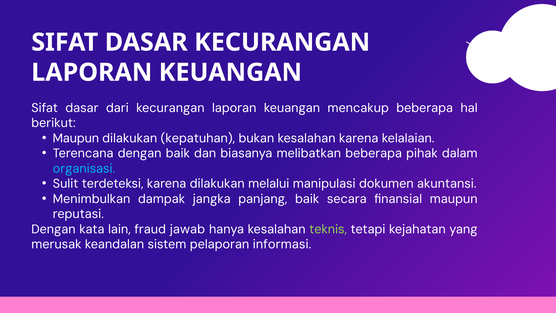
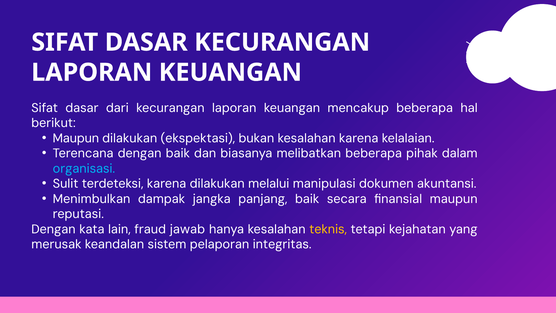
kepatuhan: kepatuhan -> ekspektasi (198, 138)
teknis colour: light green -> yellow (328, 229)
informasi: informasi -> integritas (282, 244)
